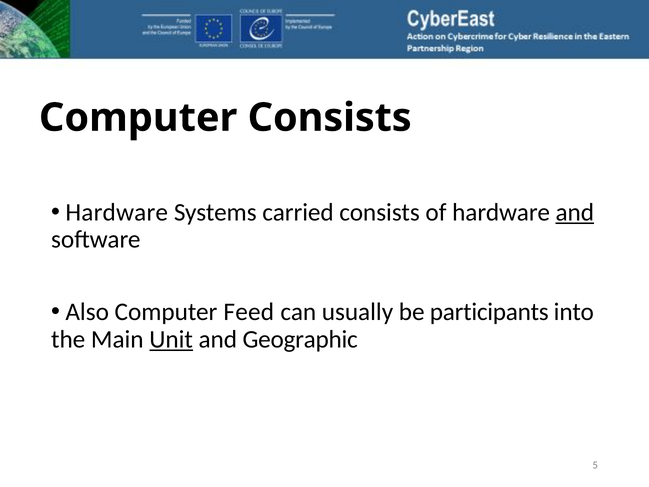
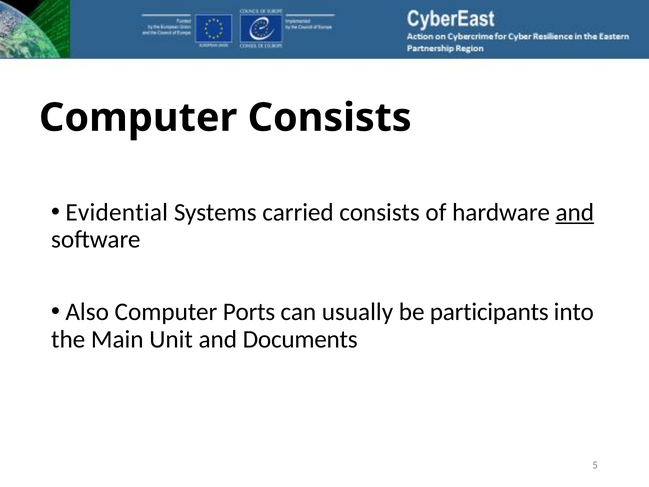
Hardware: Hardware -> Evidential (117, 212)
Feed: Feed -> Ports (249, 312)
Unit underline: present -> none (171, 339)
Geographic: Geographic -> Documents (300, 339)
